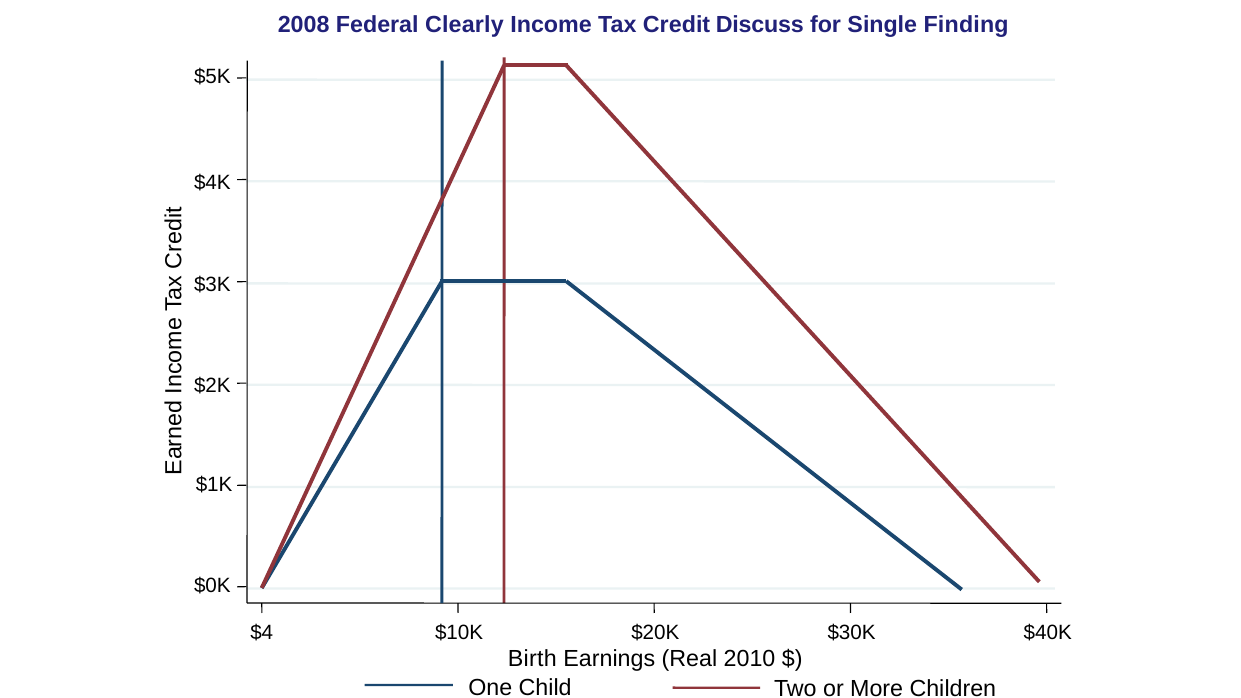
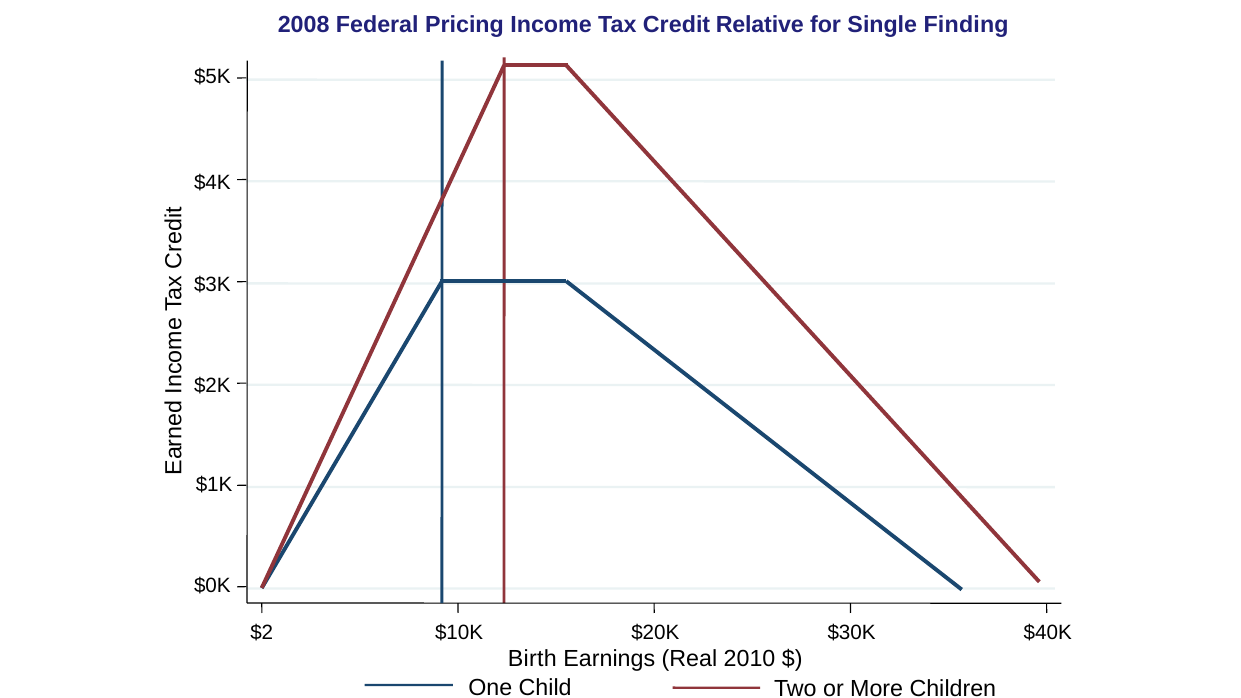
Clearly: Clearly -> Pricing (464, 25)
Discuss: Discuss -> Relative (760, 25)
$4: $4 -> $2 (262, 633)
